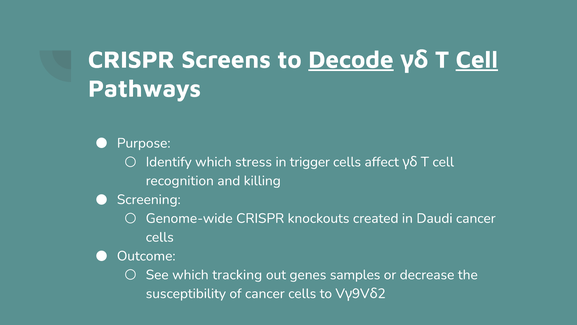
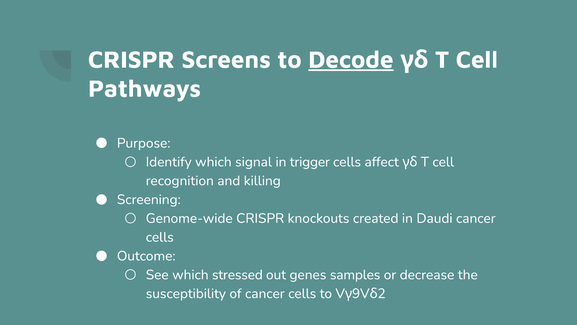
Cell underline: present -> none (477, 60)
stress: stress -> signal (254, 162)
tracking: tracking -> stressed (237, 274)
